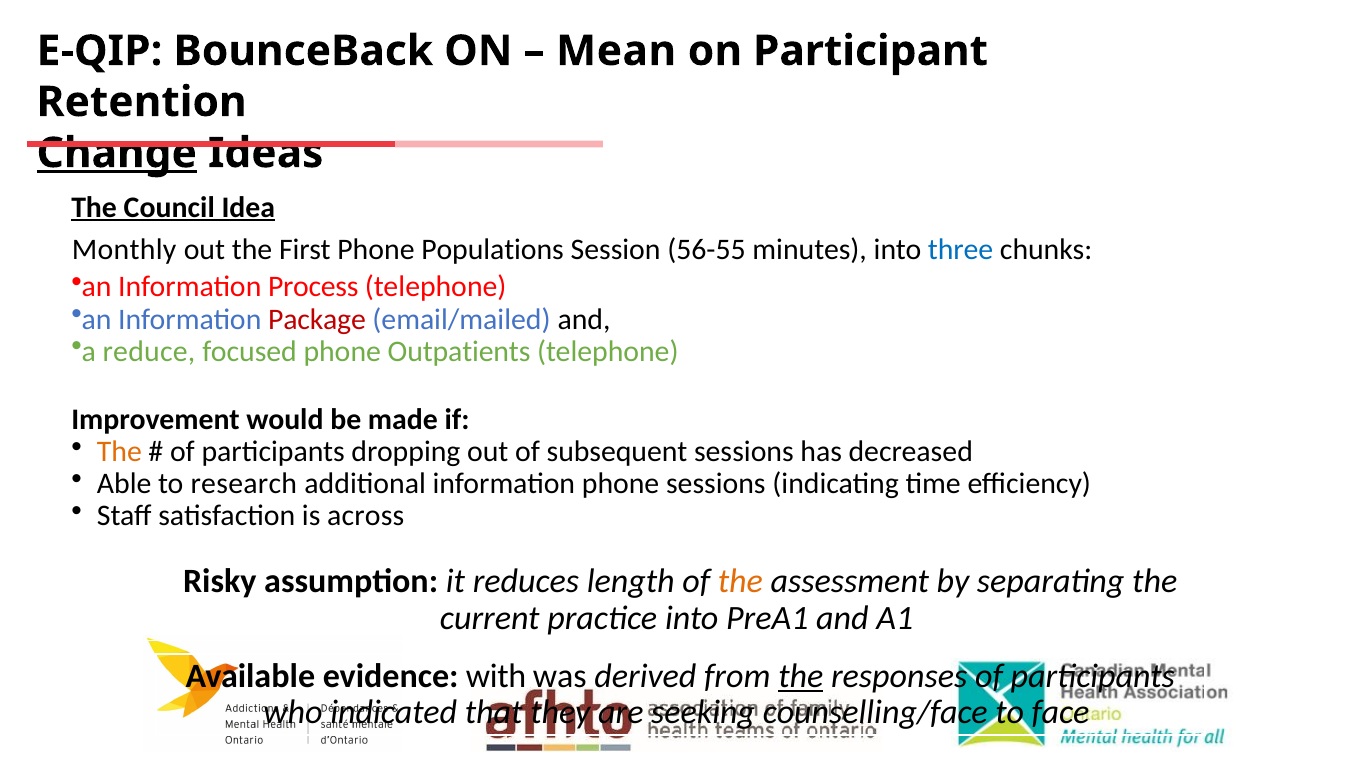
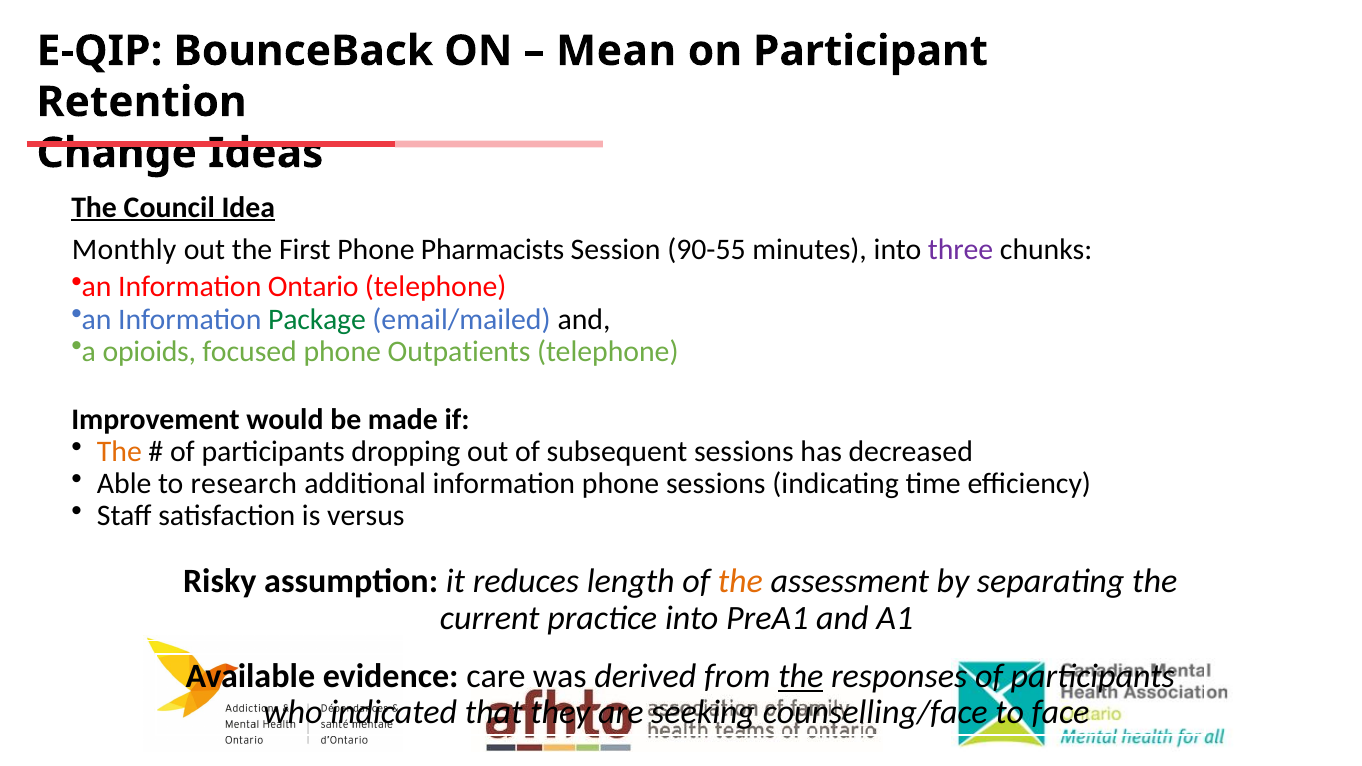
Change underline: present -> none (117, 153)
Populations: Populations -> Pharmacists (493, 250)
56-55: 56-55 -> 90-55 (707, 250)
three colour: blue -> purple (961, 250)
Process: Process -> Ontario (313, 287)
Package colour: red -> green (317, 319)
reduce: reduce -> opioids (149, 351)
across: across -> versus (366, 516)
with: with -> care (496, 676)
